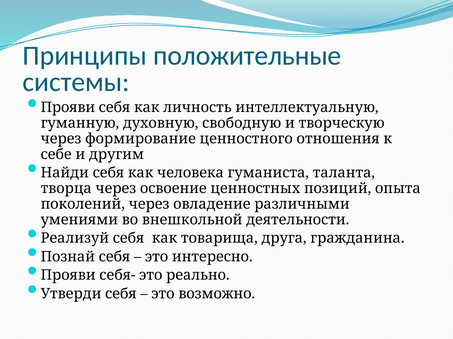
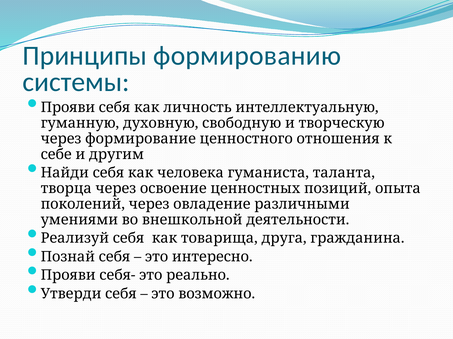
положительные: положительные -> формированию (247, 56)
